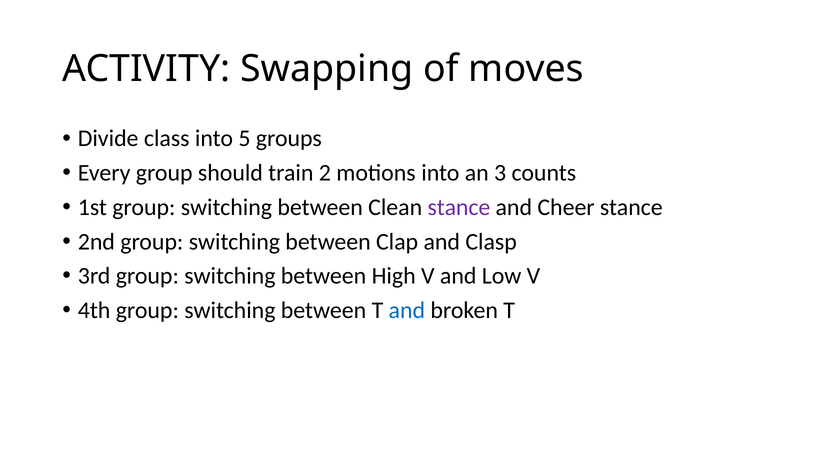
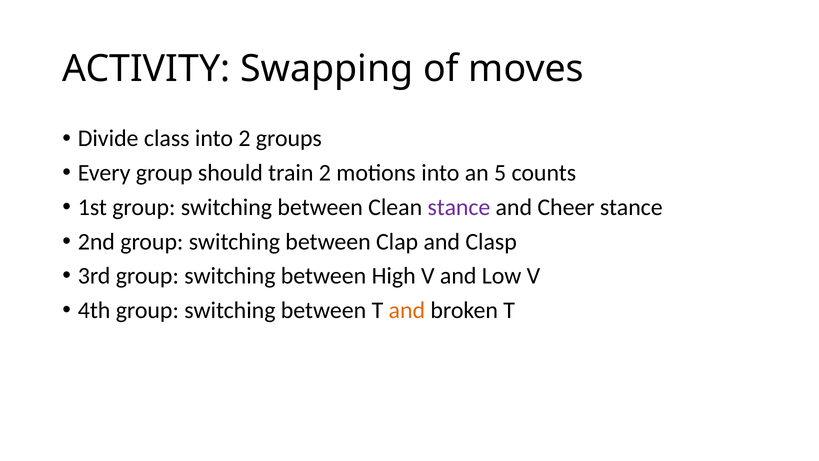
into 5: 5 -> 2 (244, 138)
3: 3 -> 5 (500, 173)
and colour: blue -> orange (407, 310)
